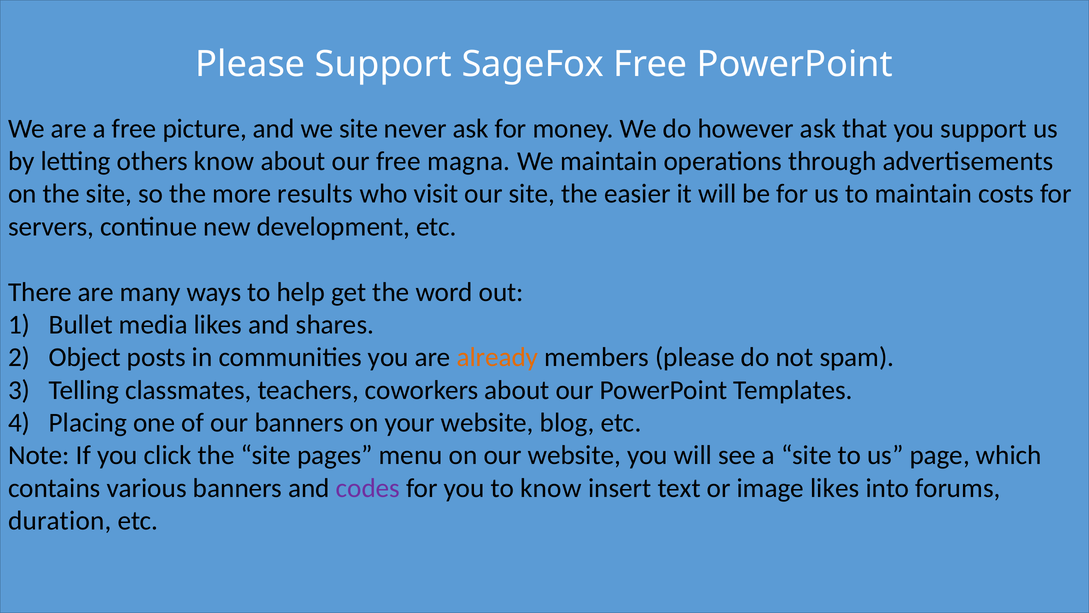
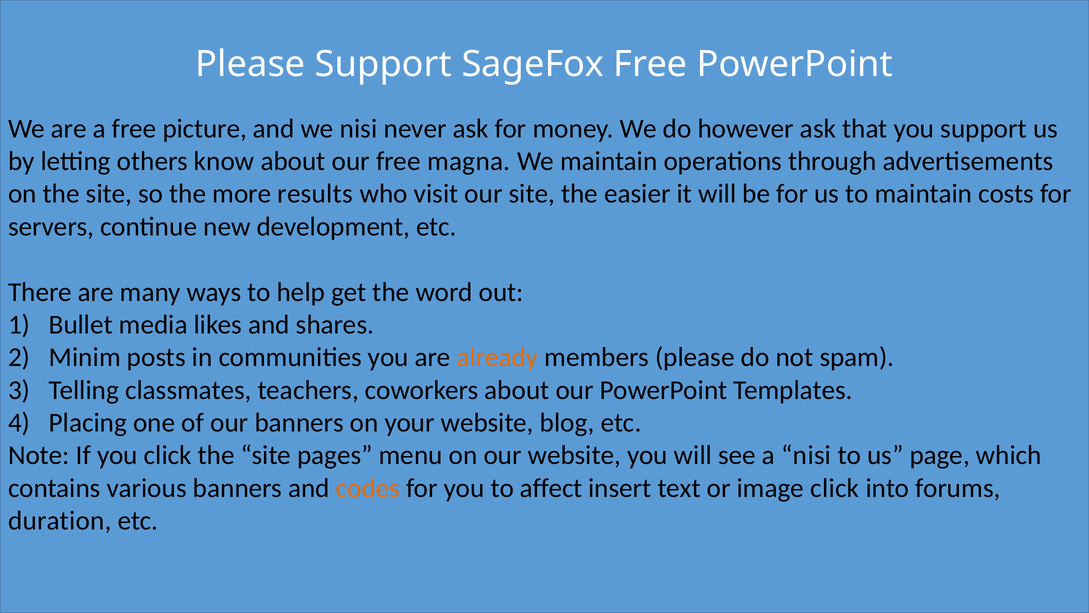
we site: site -> nisi (359, 128)
Object: Object -> Minim (85, 357)
a site: site -> nisi (806, 455)
codes colour: purple -> orange (368, 488)
to know: know -> affect (551, 488)
image likes: likes -> click (835, 488)
